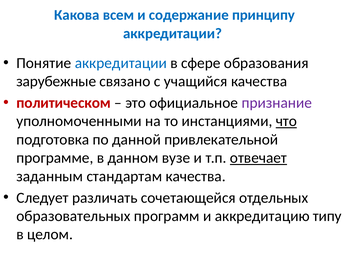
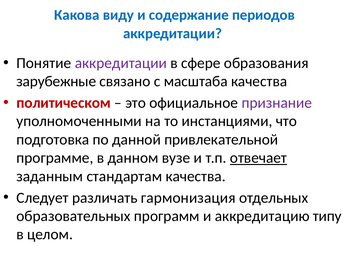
всем: всем -> виду (118, 15)
принципу: принципу -> периодов (264, 15)
аккредитации colour: blue -> purple (121, 63)
учащийся: учащийся -> масштаба (196, 82)
что underline: present -> none (286, 122)
сочетающейся: сочетающейся -> гармонизация (188, 198)
